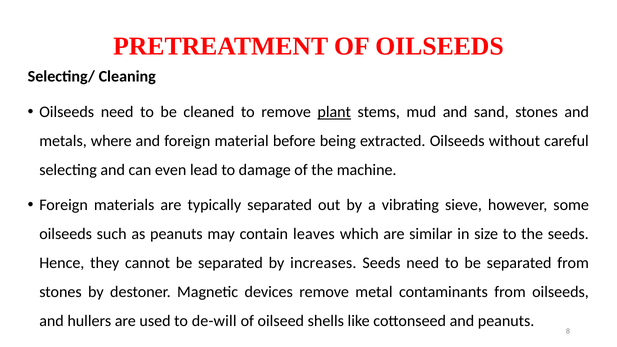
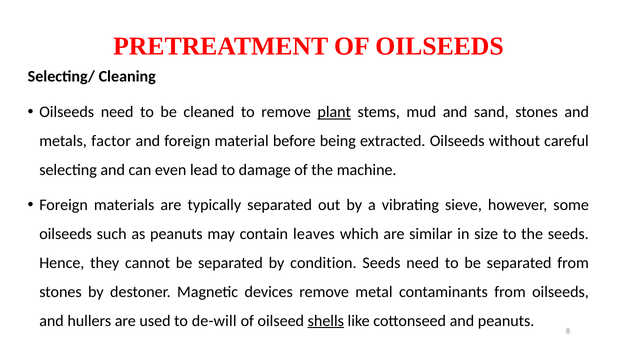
where: where -> factor (111, 141)
increases: increases -> condition (323, 263)
shells underline: none -> present (326, 321)
